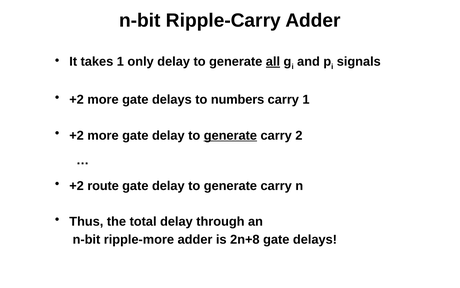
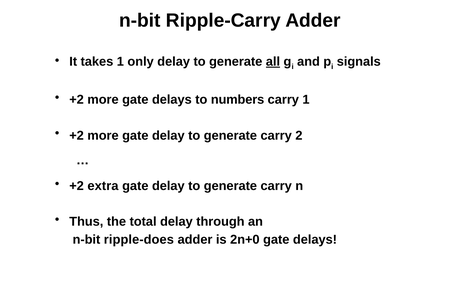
generate underline: present -> none (230, 135)
route: route -> extra (103, 186)
ripple-more: ripple-more -> ripple-does (139, 239)
2n+8: 2n+8 -> 2n+0 (245, 239)
